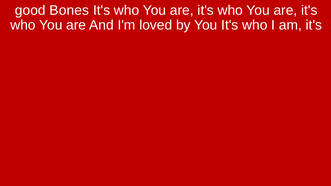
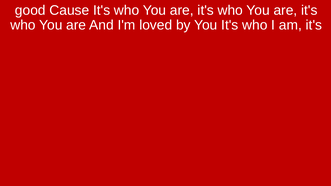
Bones: Bones -> Cause (69, 10)
